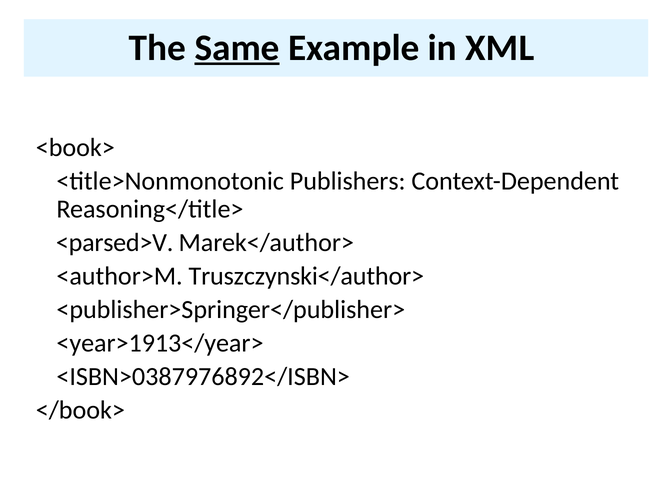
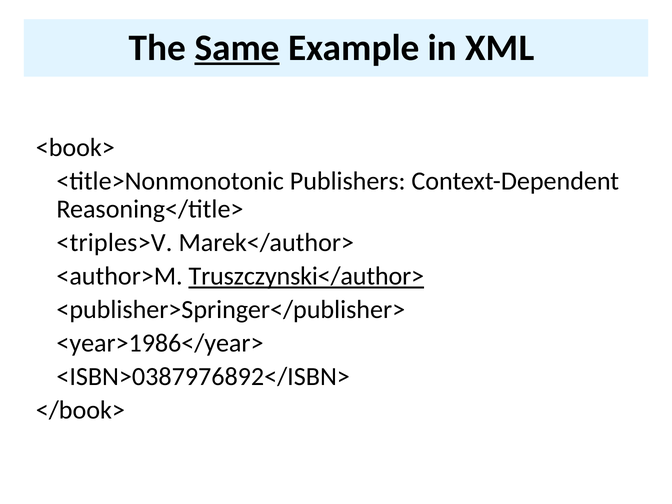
<parsed>V: <parsed>V -> <triples>V (114, 243)
Truszczynski</author> underline: none -> present (306, 276)
<year>1913</year>: <year>1913</year> -> <year>1986</year> (160, 343)
